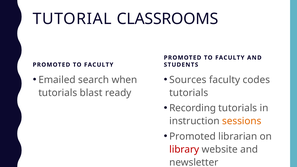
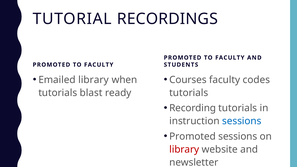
CLASSROOMS: CLASSROOMS -> RECORDINGS (167, 19)
Emailed search: search -> library (94, 80)
Sources: Sources -> Courses (188, 80)
sessions colour: orange -> blue (242, 121)
Promoted librarian: librarian -> sessions (238, 136)
